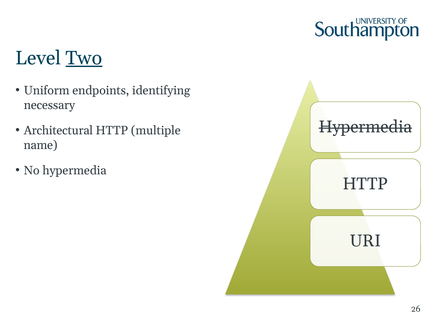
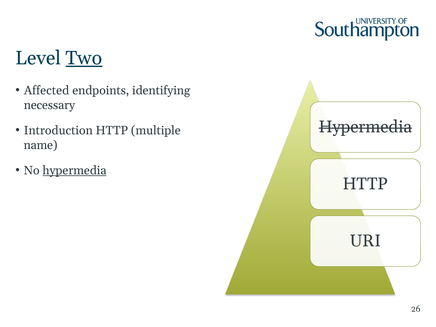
Uniform: Uniform -> Affected (47, 91)
Architectural: Architectural -> Introduction (58, 131)
hypermedia underline: none -> present (74, 170)
